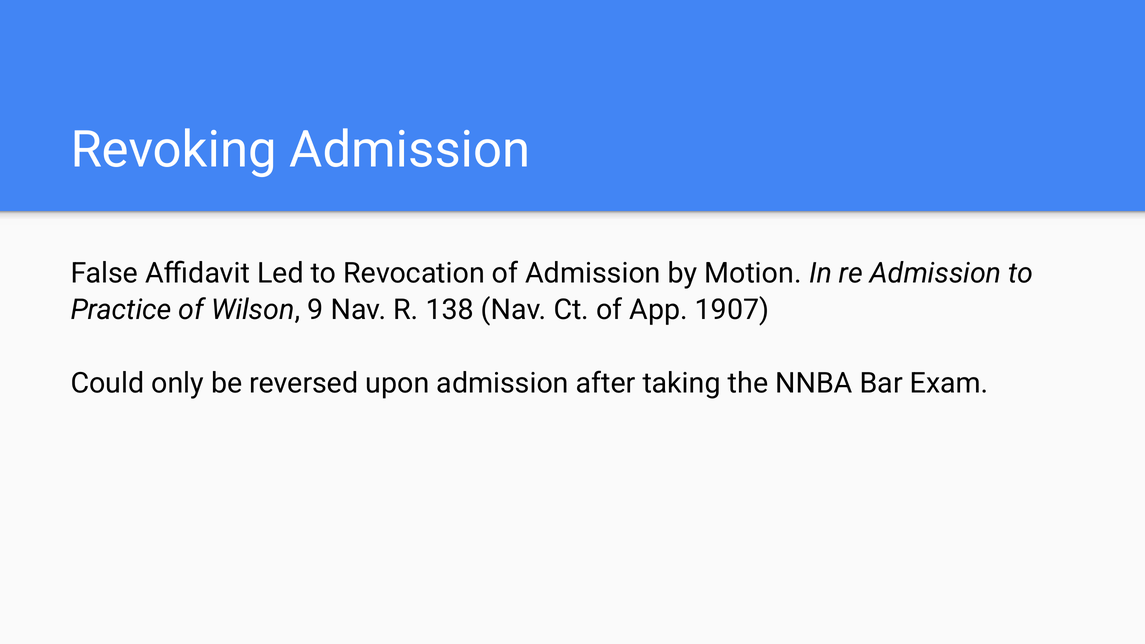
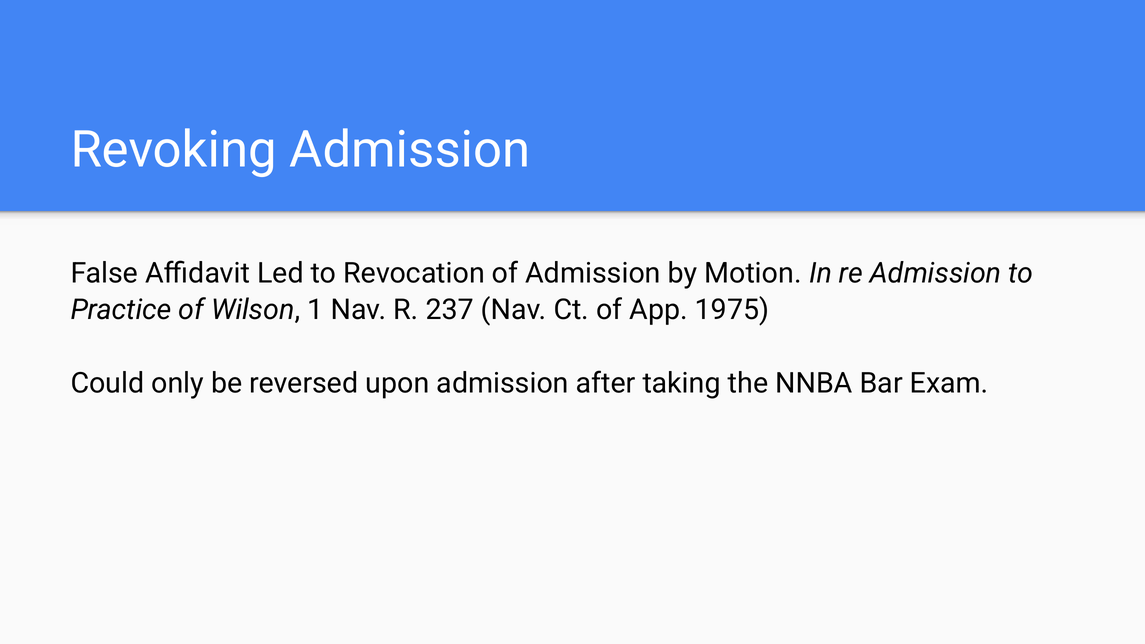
9: 9 -> 1 (315, 310)
138: 138 -> 237 (450, 310)
1907: 1907 -> 1975 (732, 310)
